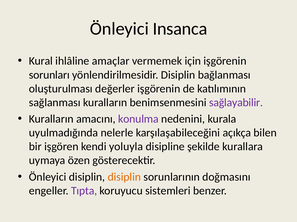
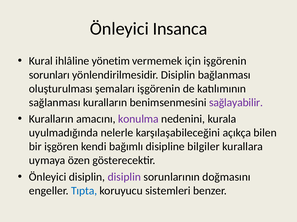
amaçlar: amaçlar -> yönetim (111, 61)
değerler: değerler -> şemaları (115, 89)
yoluyla: yoluyla -> bağımlı (126, 147)
şekilde: şekilde -> bilgiler (203, 147)
disiplin colour: orange -> purple (124, 177)
Tıpta colour: purple -> blue (84, 191)
